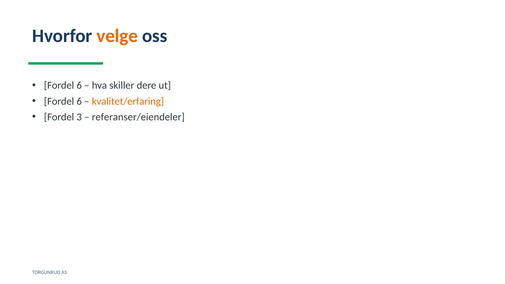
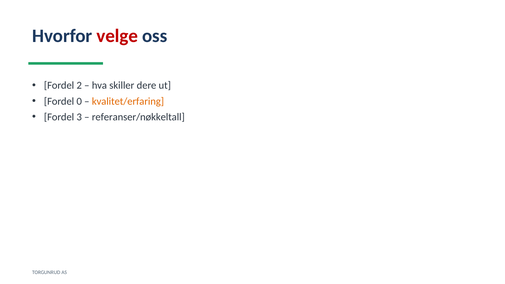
velge colour: orange -> red (117, 36)
6: 6 -> 2 (79, 86)
6: 6 -> 0 (79, 101)
referanser/eiendeler: referanser/eiendeler -> referanser/nøkkeltall (138, 117)
